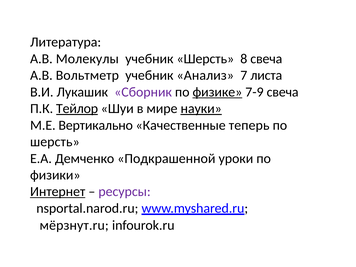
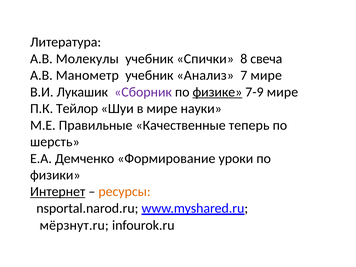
учебник Шерсть: Шерсть -> Спички (205, 59)
Вольтметр: Вольтметр -> Манометр (87, 75)
7 листа: листа -> мире (266, 75)
7-9 свеча: свеча -> мире (282, 92)
Тейлор underline: present -> none (77, 109)
науки underline: present -> none (201, 109)
Вертикально: Вертикально -> Правильные (96, 125)
Подкрашенной: Подкрашенной -> Формирование (166, 158)
ресурсы colour: purple -> orange (125, 192)
